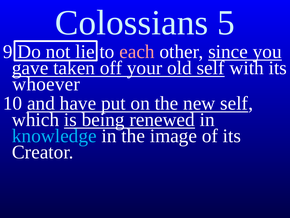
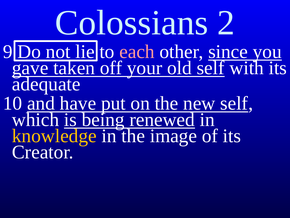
5: 5 -> 2 (226, 23)
whoever: whoever -> adequate (46, 84)
knowledge colour: light blue -> yellow (54, 136)
